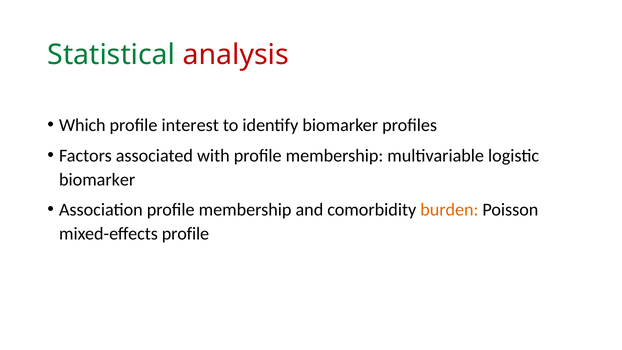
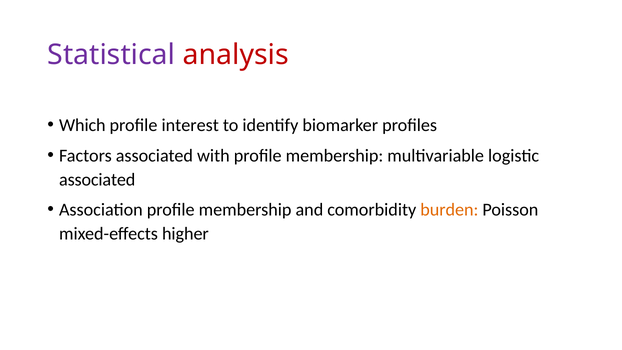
Statistical colour: green -> purple (111, 55)
biomarker: biomarker -> associated (97, 179)
mixed-effects profile: profile -> higher (185, 234)
